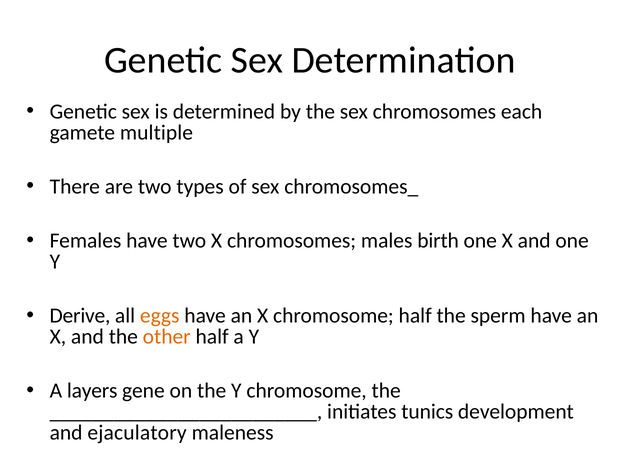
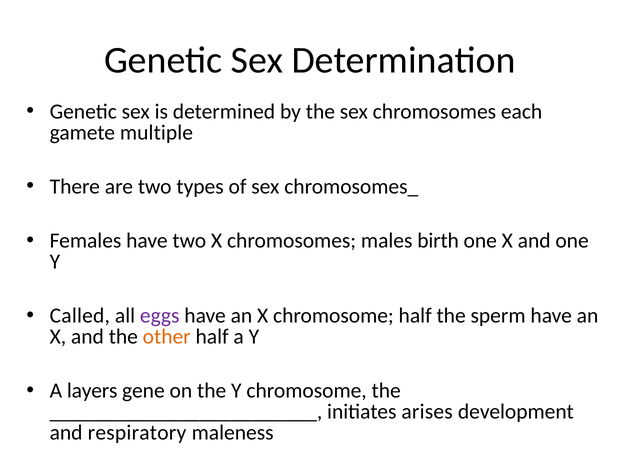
Derive: Derive -> Called (80, 316)
eggs colour: orange -> purple (160, 316)
tunics: tunics -> arises (427, 412)
ejaculatory: ejaculatory -> respiratory (137, 433)
